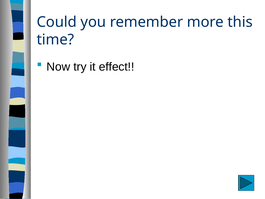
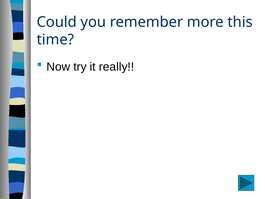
effect: effect -> really (117, 67)
